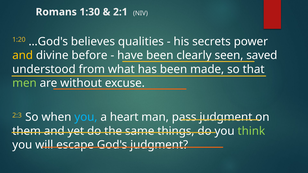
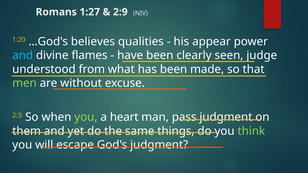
1:30: 1:30 -> 1:27 (90, 12)
2:1: 2:1 -> 2:9 (120, 12)
secrets: secrets -> appear (211, 42)
and colour: yellow -> light blue (23, 55)
before: before -> flames (90, 55)
saved: saved -> judge (262, 55)
you colour: light blue -> light green (86, 117)
